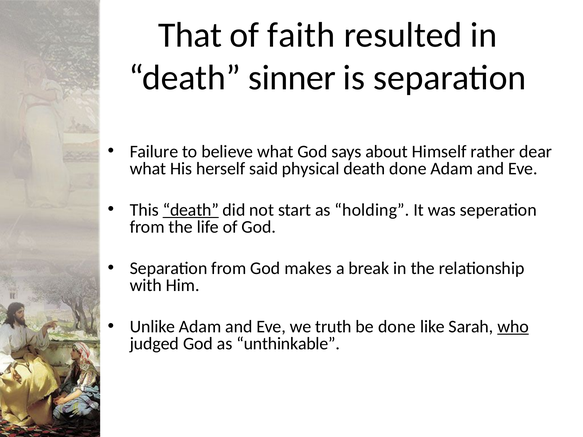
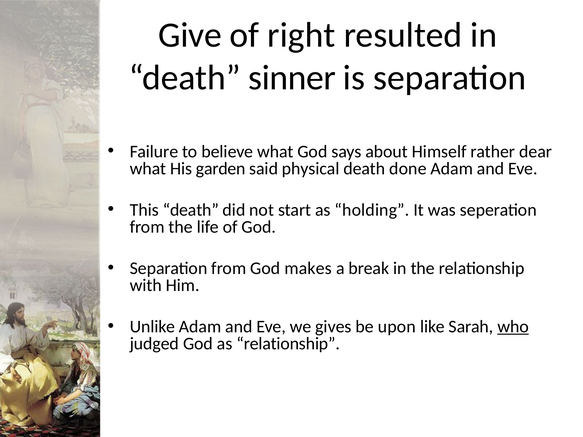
That: That -> Give (190, 35)
faith: faith -> right (301, 35)
herself: herself -> garden (221, 169)
death underline: present -> none (191, 210)
truth: truth -> gives (333, 327)
be done: done -> upon (397, 327)
as unthinkable: unthinkable -> relationship (288, 344)
